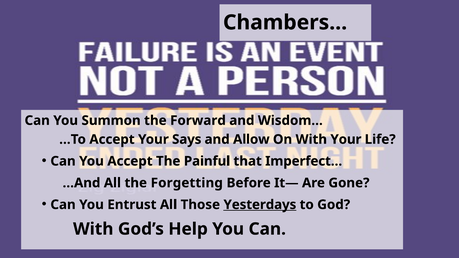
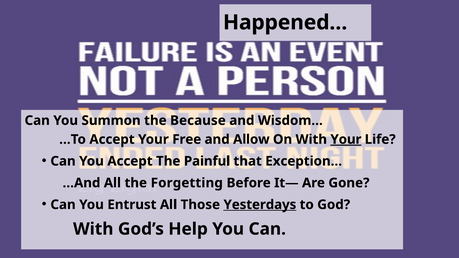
Chambers…: Chambers… -> Happened… (285, 22)
Forward: Forward -> Because (198, 121)
Says: Says -> Free (187, 139)
Your underline: none -> present (346, 139)
Imperfect…: Imperfect… -> Exception… (304, 161)
